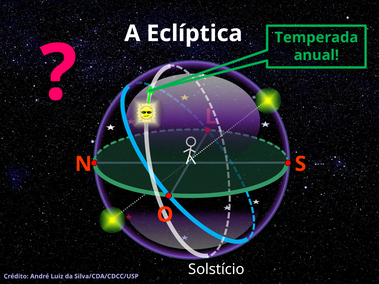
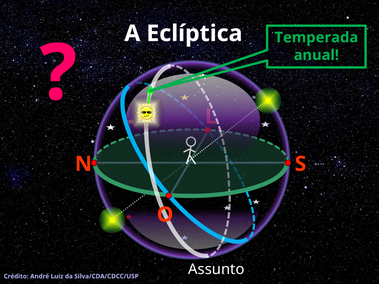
Solstício: Solstício -> Assunto (216, 269)
